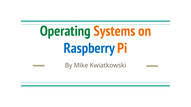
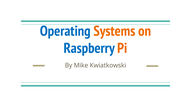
Operating colour: green -> blue (65, 31)
